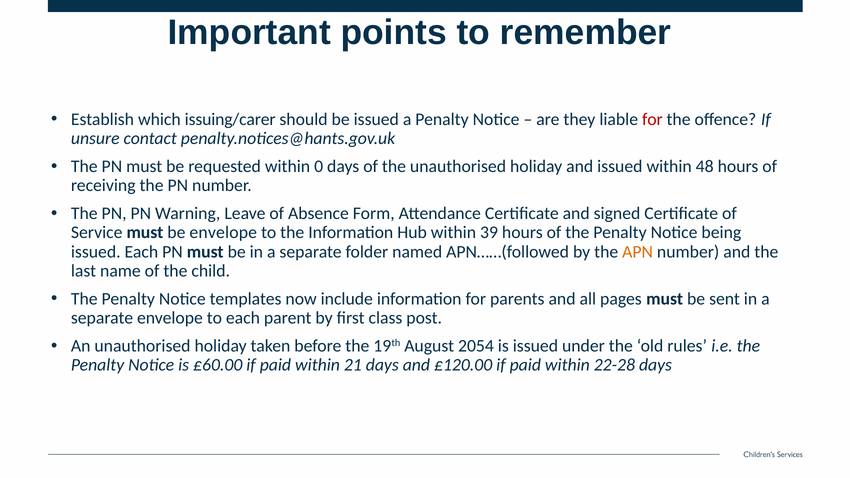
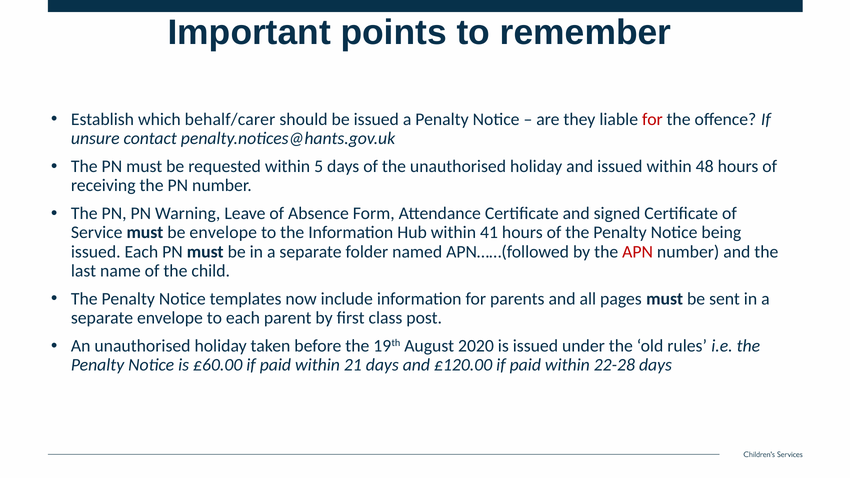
issuing/carer: issuing/carer -> behalf/carer (230, 119)
0: 0 -> 5 (319, 166)
39: 39 -> 41 (489, 233)
APN colour: orange -> red (638, 252)
2054: 2054 -> 2020 (476, 346)
